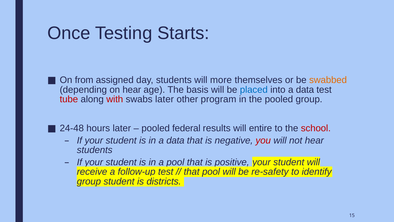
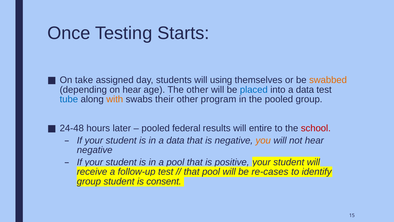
from: from -> take (84, 80)
more: more -> using (221, 80)
The basis: basis -> other (197, 89)
tube colour: red -> blue (69, 99)
with colour: red -> orange (115, 99)
swabs later: later -> their (165, 99)
you colour: red -> orange (263, 140)
students: students -> negative (95, 150)
re-safety: re-safety -> re-cases (270, 172)
districts: districts -> consent (164, 181)
